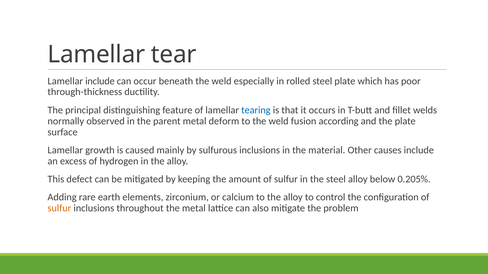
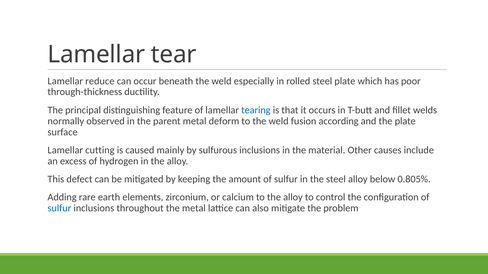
Lamellar include: include -> reduce (100, 81)
growth: growth -> cutting (100, 150)
0.205%: 0.205% -> 0.805% (414, 179)
sulfur colour: orange -> blue (59, 209)
